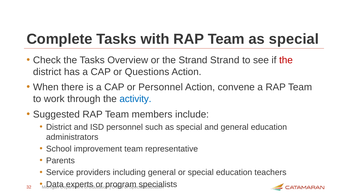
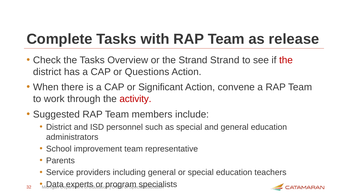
Team as special: special -> release (294, 39)
or Personnel: Personnel -> Significant (161, 87)
activity colour: blue -> red (135, 99)
